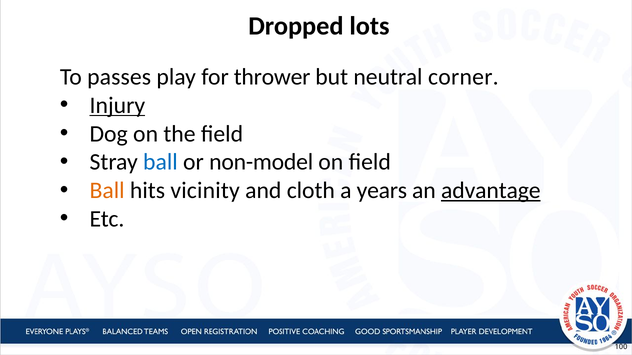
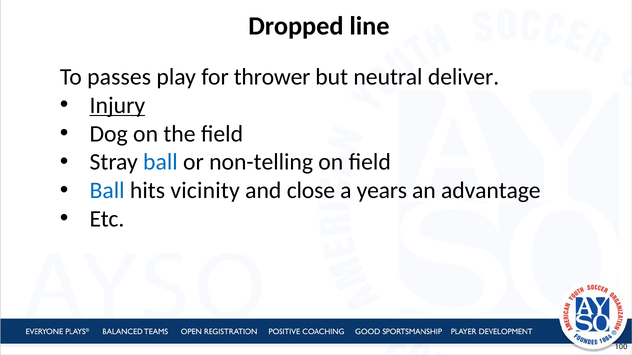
lots: lots -> line (369, 26)
corner: corner -> deliver (464, 77)
non-model: non-model -> non-telling (261, 162)
Ball colour: orange -> blue (107, 191)
cloth: cloth -> close (311, 191)
advantage underline: present -> none (491, 191)
